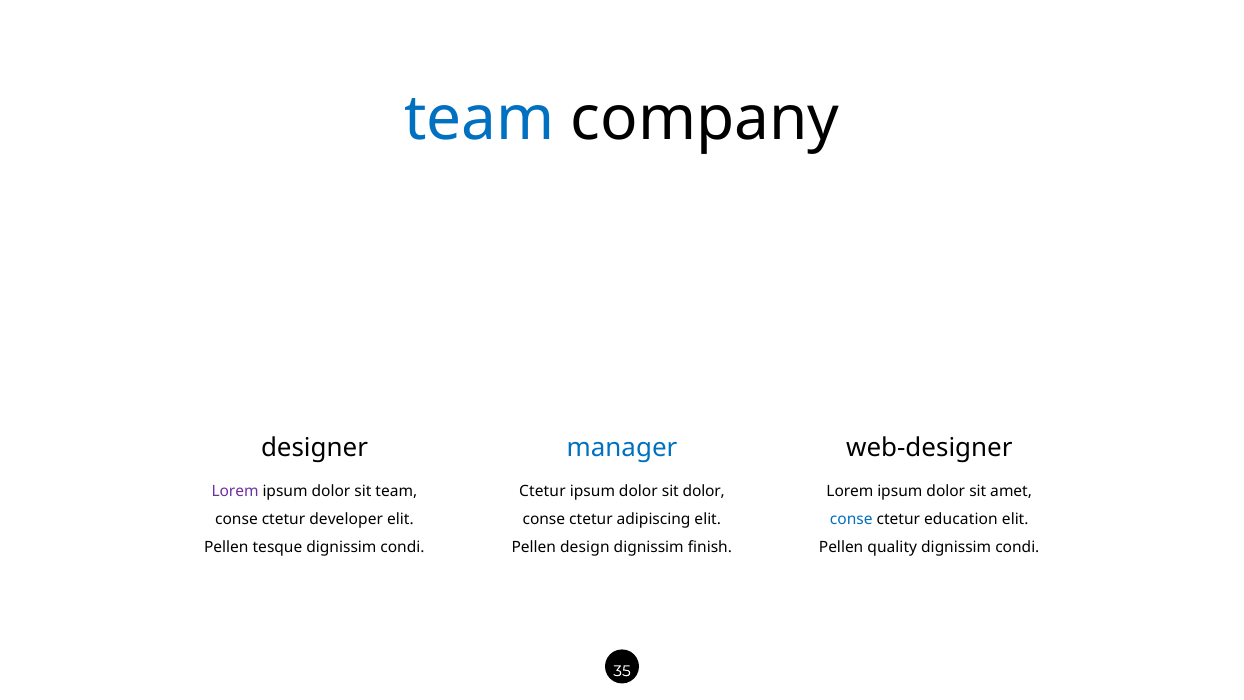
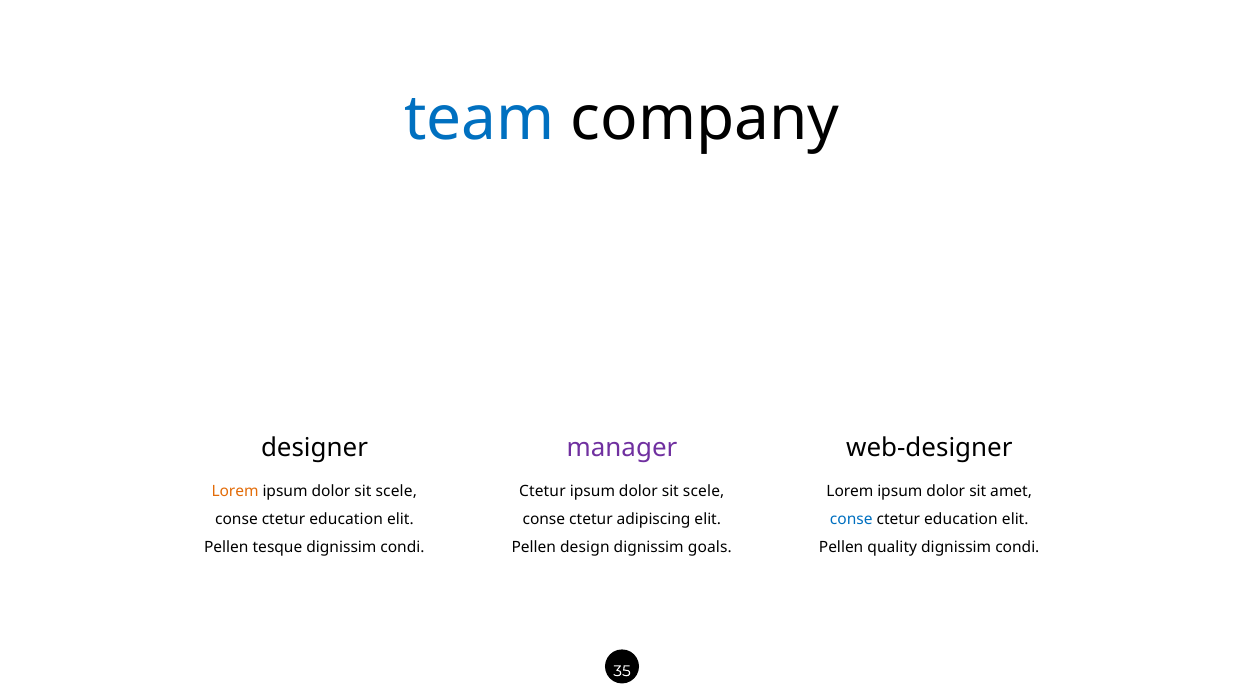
manager colour: blue -> purple (622, 448)
Lorem colour: purple -> orange (235, 491)
team: team -> scele (396, 491)
dolor: dolor -> scele (704, 491)
developer: developer -> education (346, 519)
finish: finish -> goals (710, 547)
